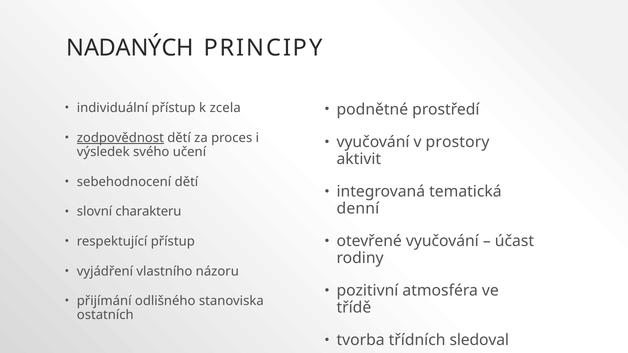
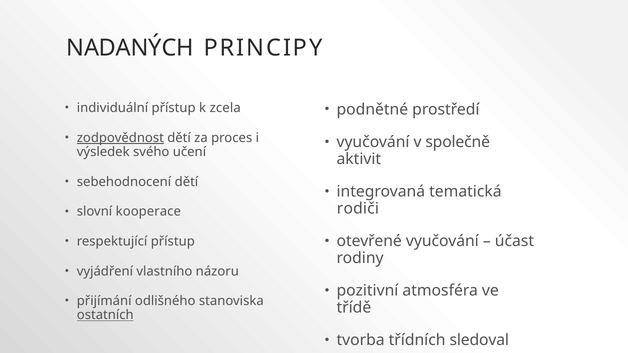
prostory: prostory -> společně (458, 142)
denní: denní -> rodiči (358, 209)
charakteru: charakteru -> kooperace (148, 212)
ostatních underline: none -> present (105, 315)
